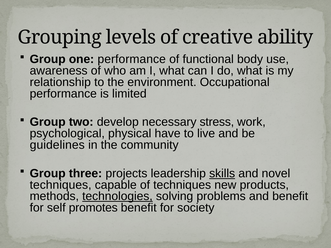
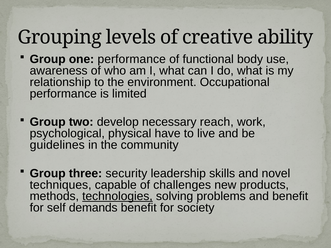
stress: stress -> reach (217, 122)
projects: projects -> security (126, 174)
skills underline: present -> none (222, 174)
of techniques: techniques -> challenges (182, 185)
promotes: promotes -> demands (93, 208)
